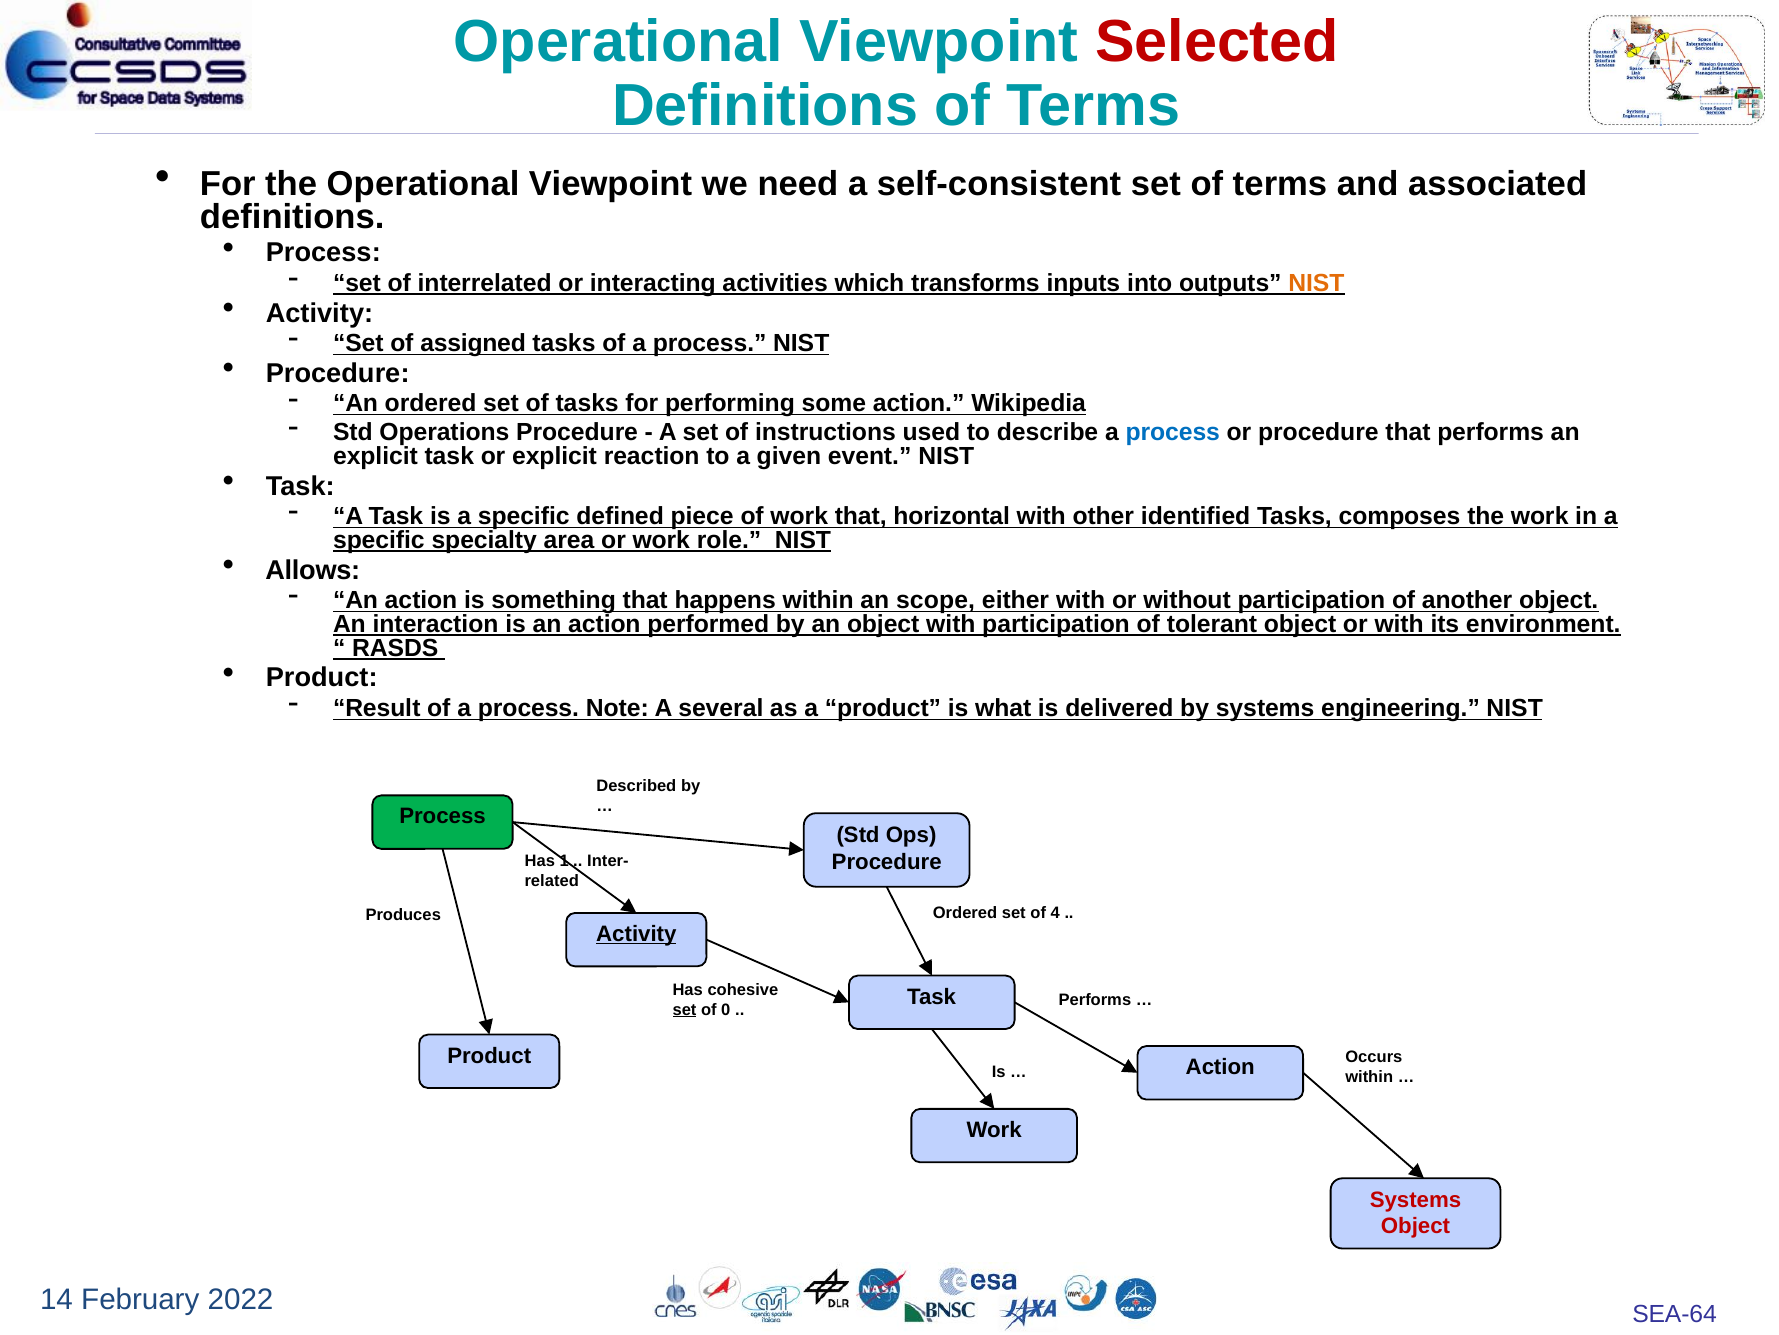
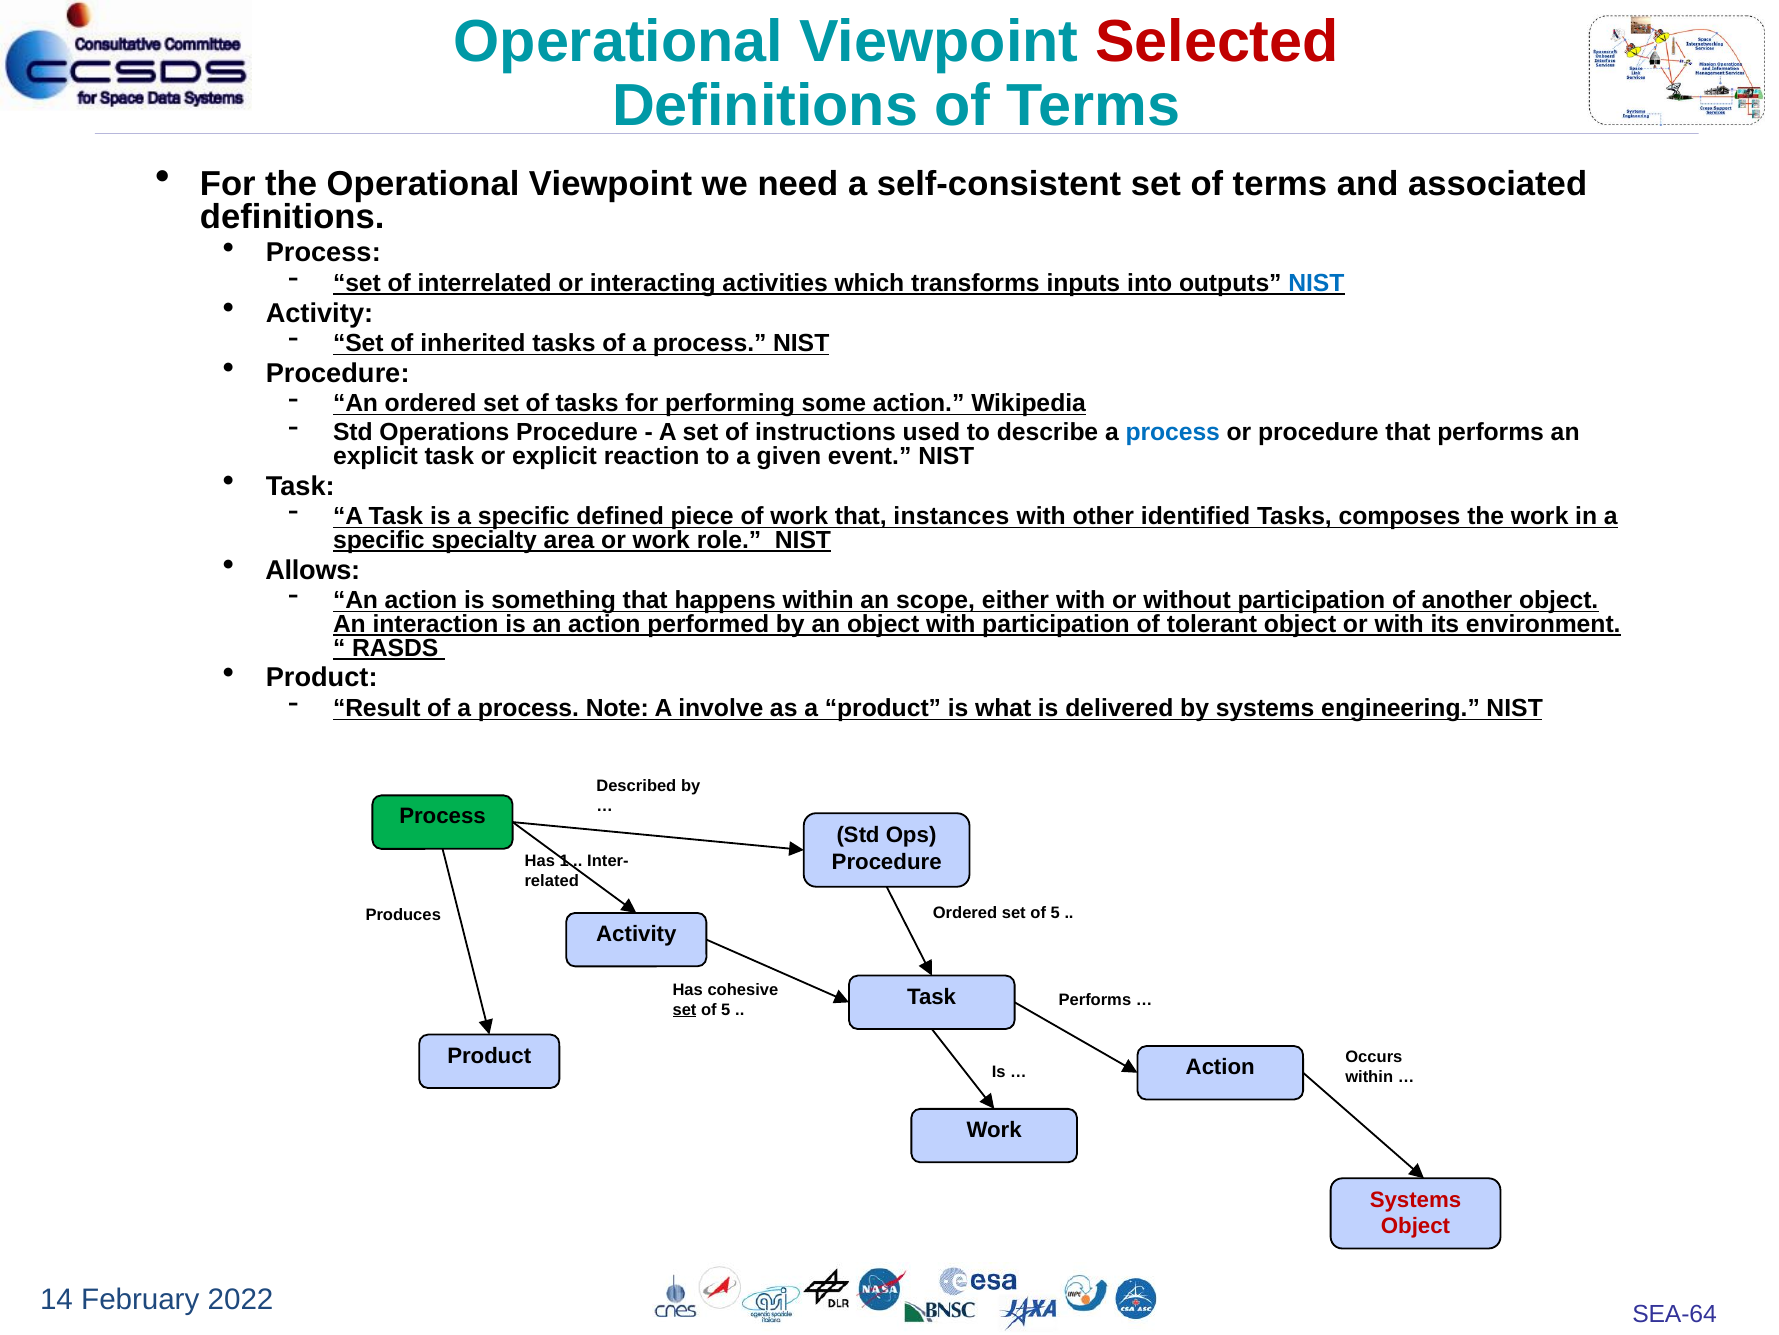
NIST colour: orange -> blue (1316, 283)
assigned: assigned -> inherited (473, 343)
horizontal: horizontal -> instances (951, 516)
several: several -> involve (721, 708)
Ordered set of 4: 4 -> 5 (1055, 912)
Activity underline: present -> none (636, 934)
0: 0 -> 5 (726, 1009)
